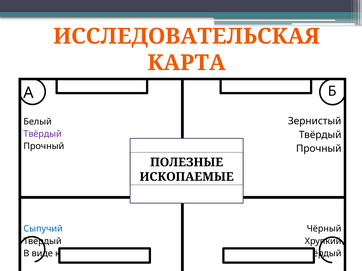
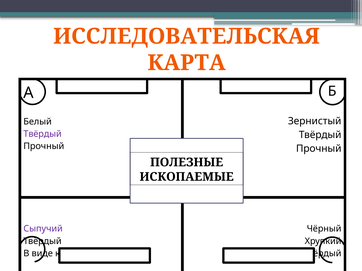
Сыпучий colour: blue -> purple (43, 229)
